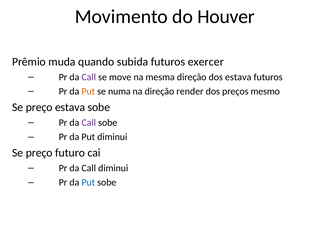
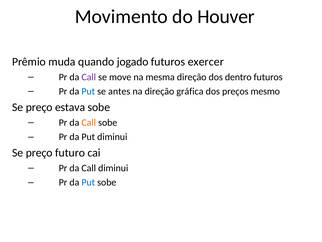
subida: subida -> jogado (133, 62)
dos estava: estava -> dentro (238, 77)
Put colour: orange -> blue (88, 91)
numa: numa -> antes (119, 91)
render: render -> gráfica (190, 91)
Call colour: purple -> orange (89, 122)
